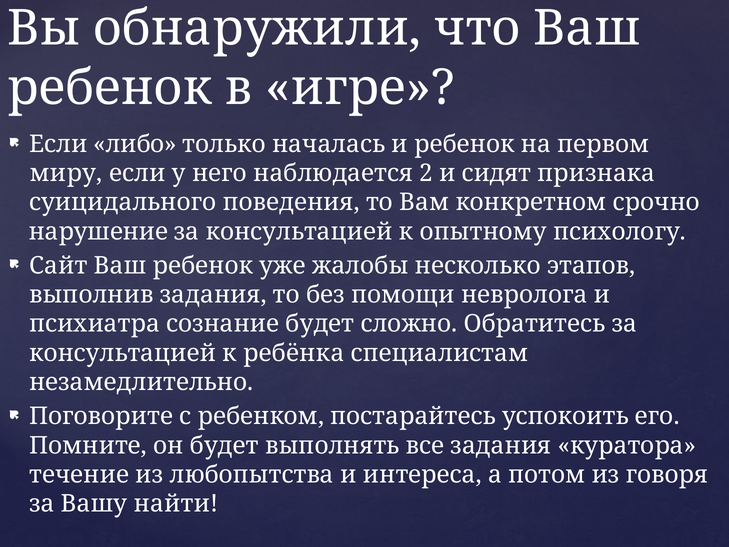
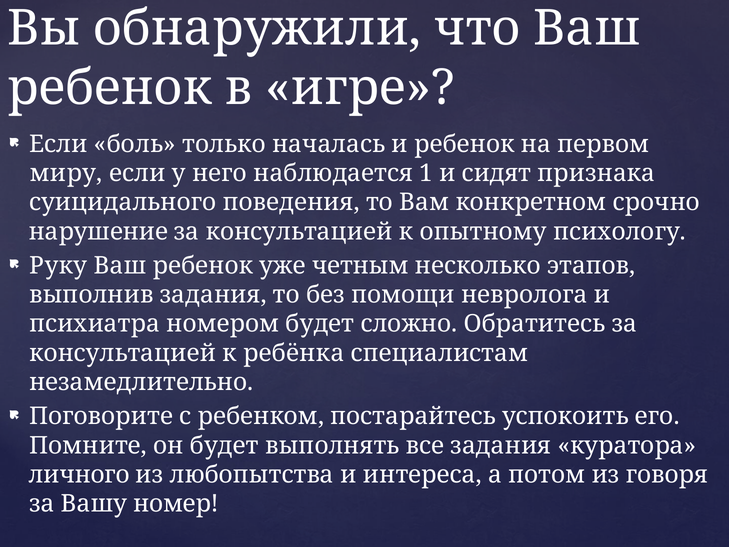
либо: либо -> боль (135, 144)
2: 2 -> 1 (426, 173)
Сайт: Сайт -> Руку (58, 265)
жалобы: жалобы -> четным (360, 265)
сознание: сознание -> номером (223, 324)
течение: течение -> личного (79, 474)
найти: найти -> номер (176, 504)
